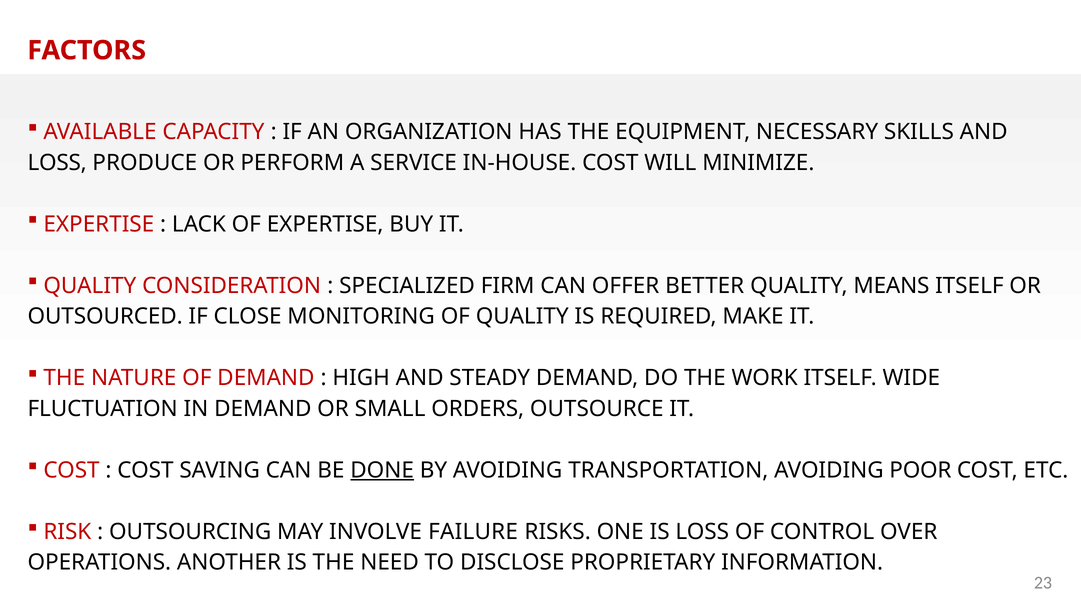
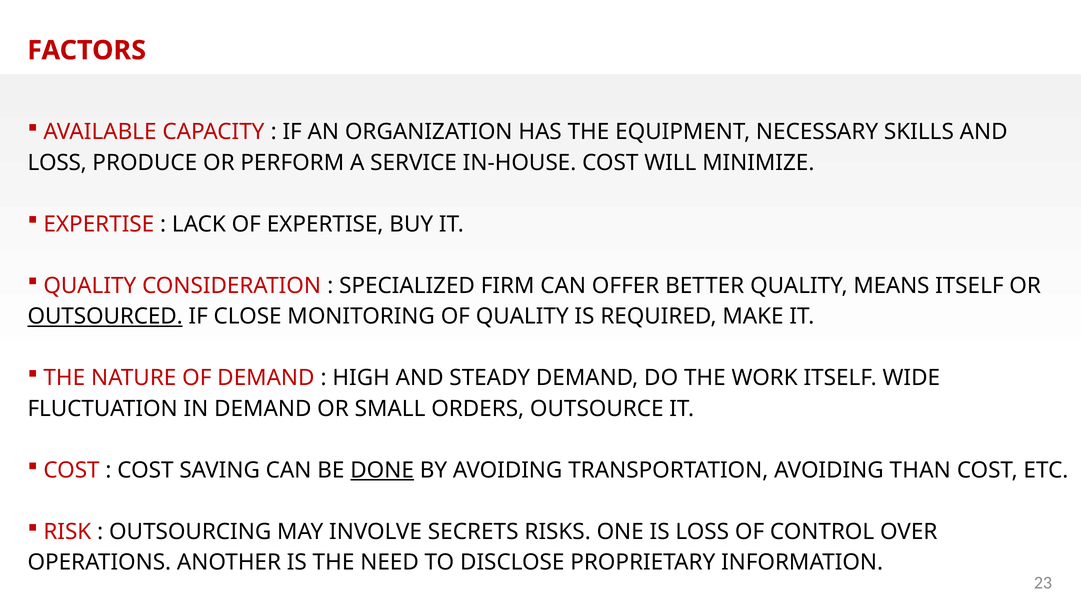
OUTSOURCED underline: none -> present (105, 316)
POOR: POOR -> THAN (920, 470)
FAILURE: FAILURE -> SECRETS (473, 532)
